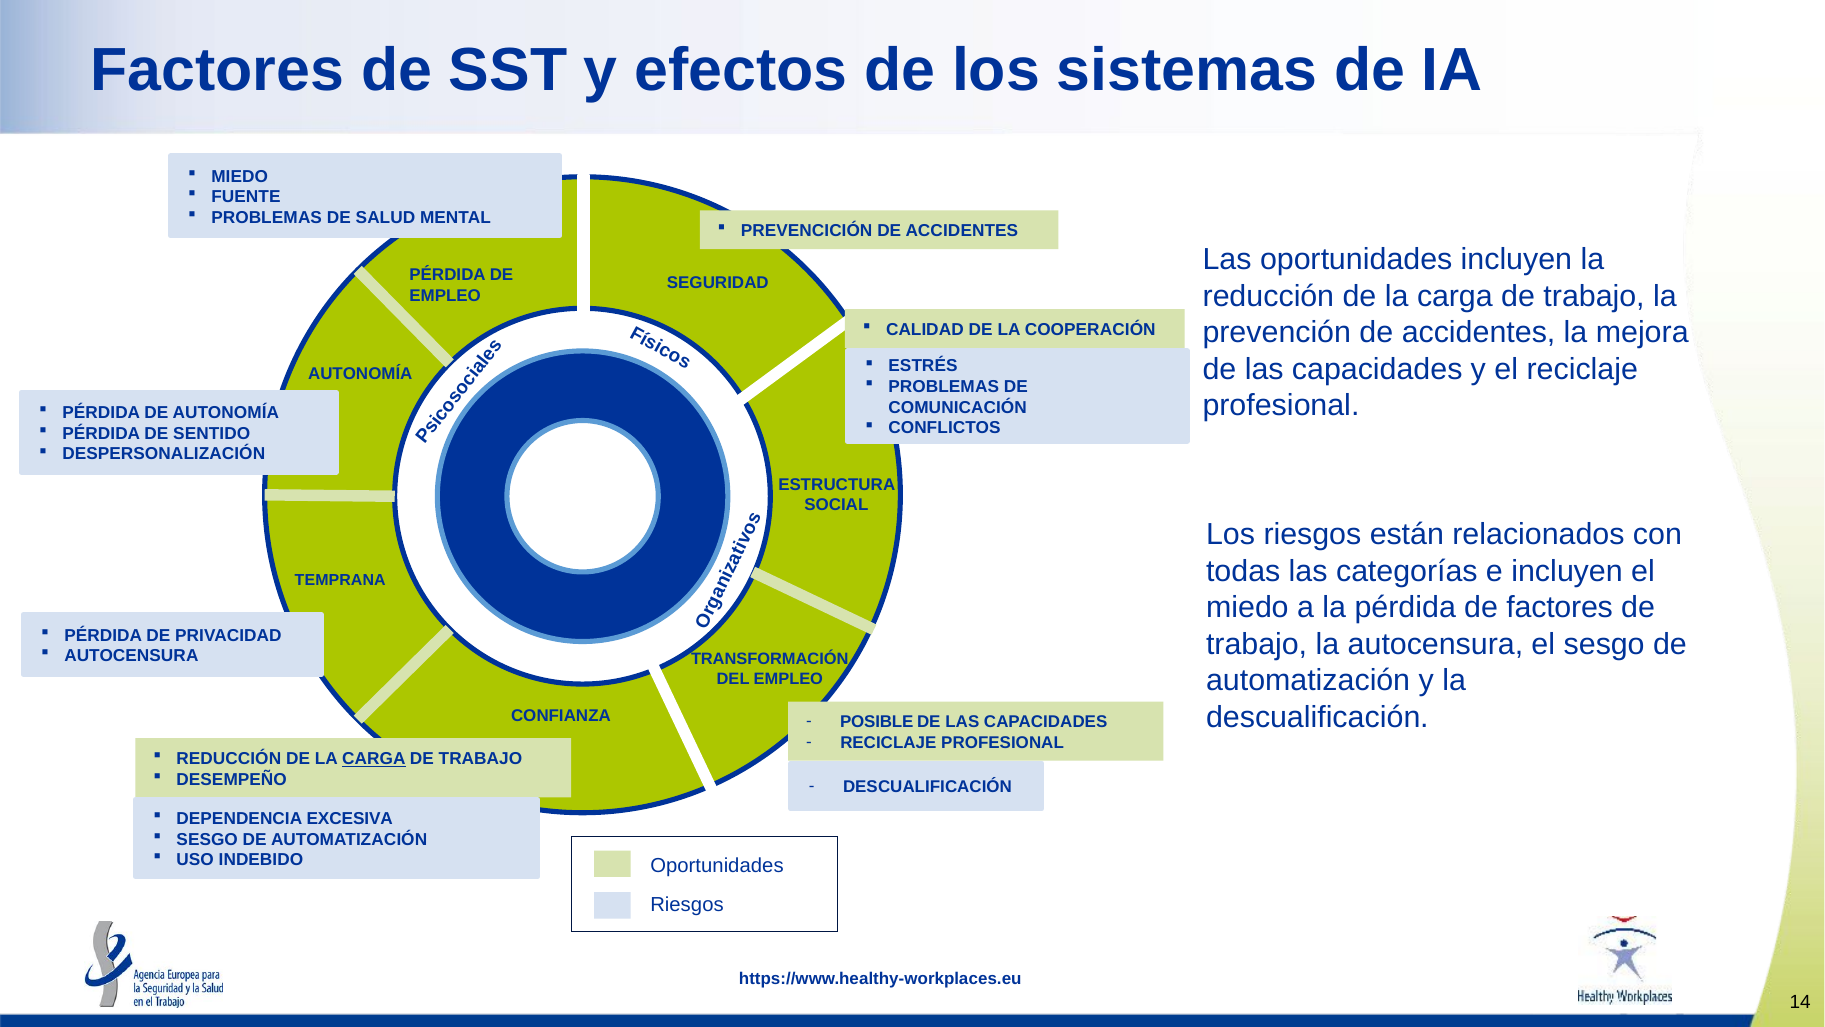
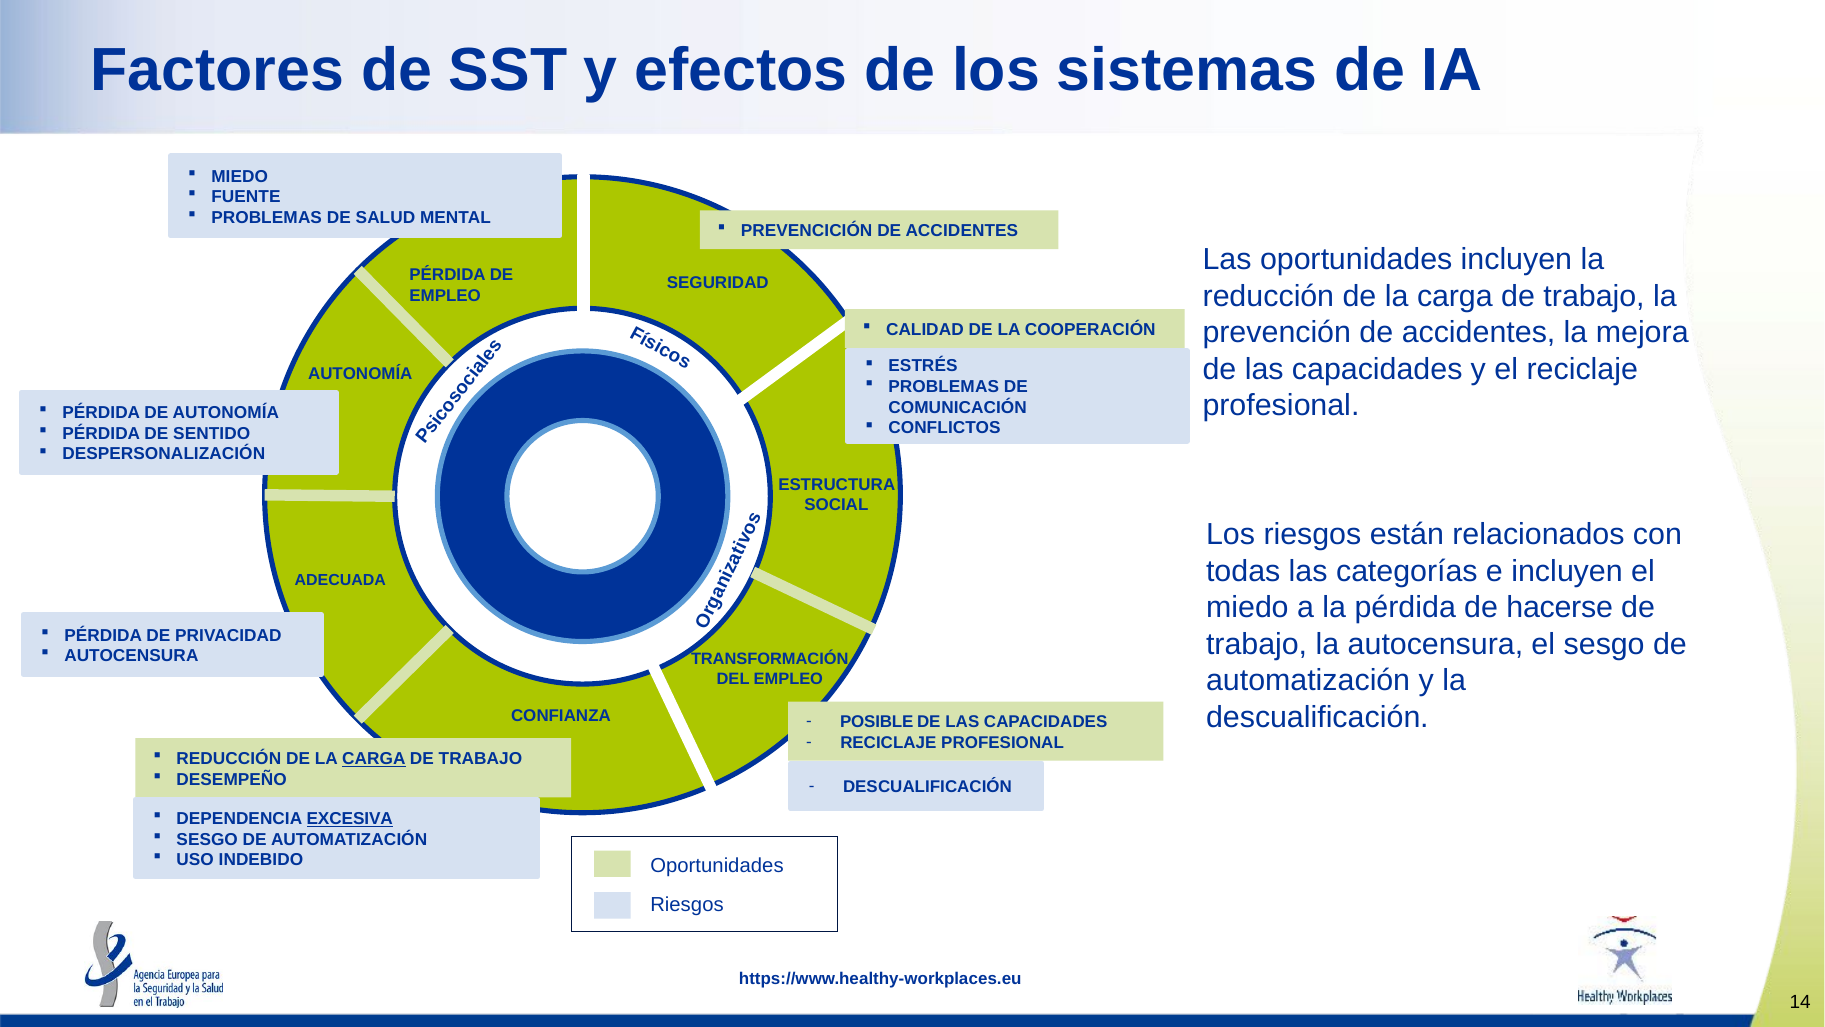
TEMPRANA: TEMPRANA -> ADECUADA (340, 580)
de factores: factores -> hacerse (1560, 608)
EXCESIVA underline: none -> present (350, 818)
